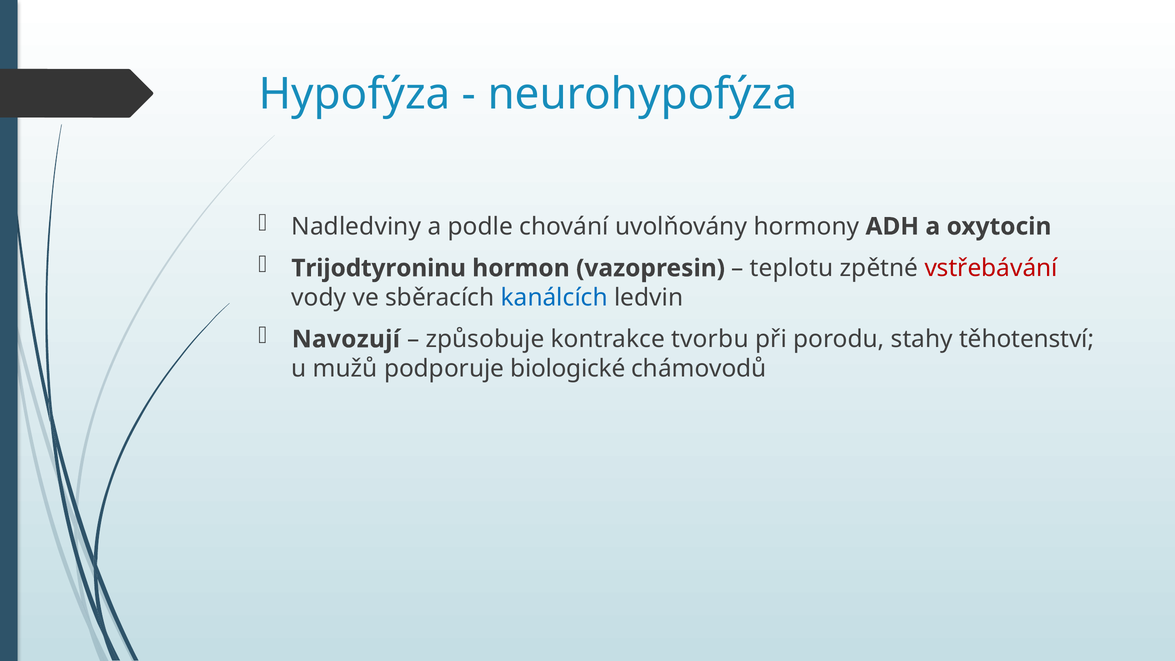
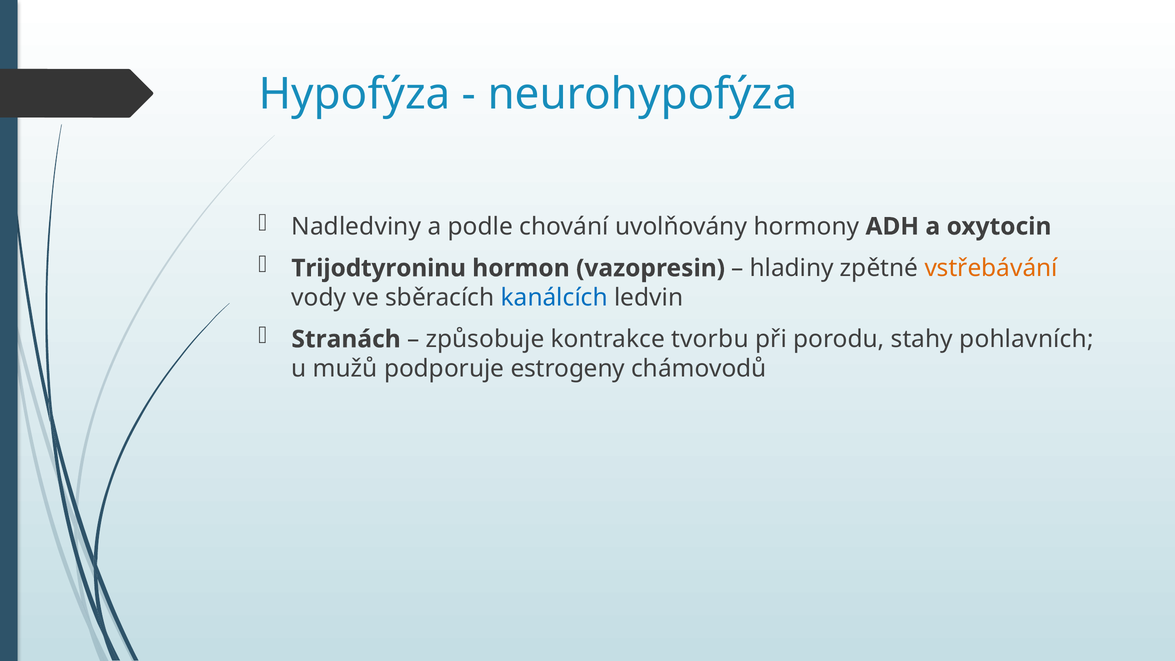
teplotu: teplotu -> hladiny (792, 268)
vstřebávání colour: red -> orange (991, 268)
Navozují: Navozují -> Stranách (346, 339)
těhotenství: těhotenství -> pohlavních (1027, 339)
biologické: biologické -> estrogeny (568, 369)
